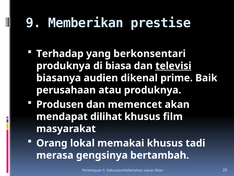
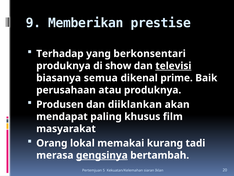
biasa: biasa -> show (118, 66)
audien: audien -> semua (101, 78)
memencet: memencet -> diiklankan (135, 104)
dilihat: dilihat -> paling (106, 116)
memakai khusus: khusus -> kurang (165, 143)
gengsinya underline: none -> present (102, 155)
